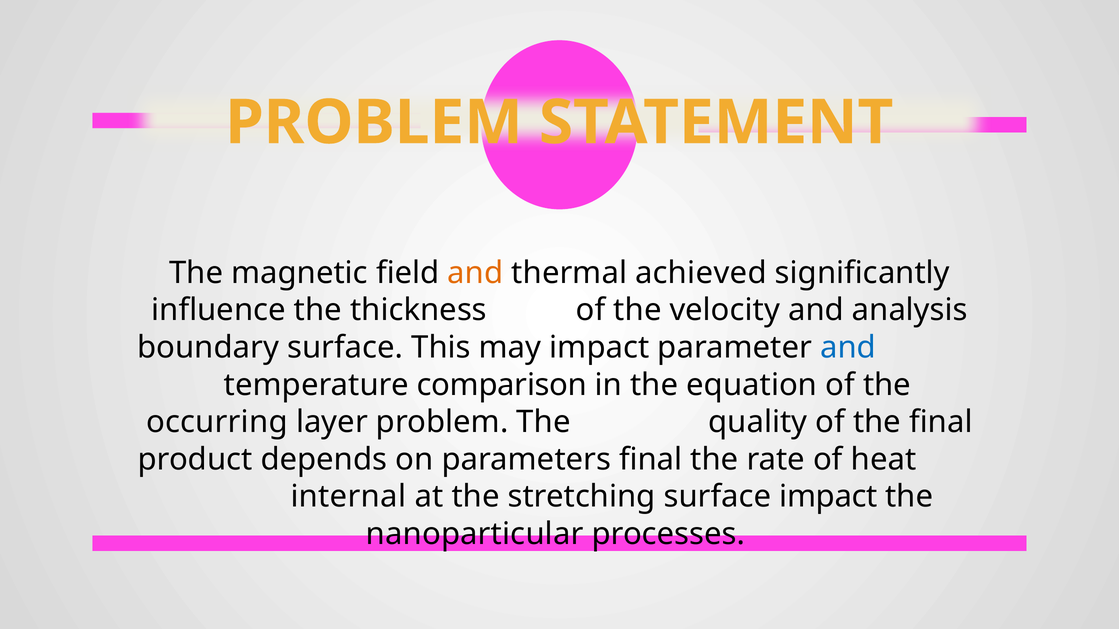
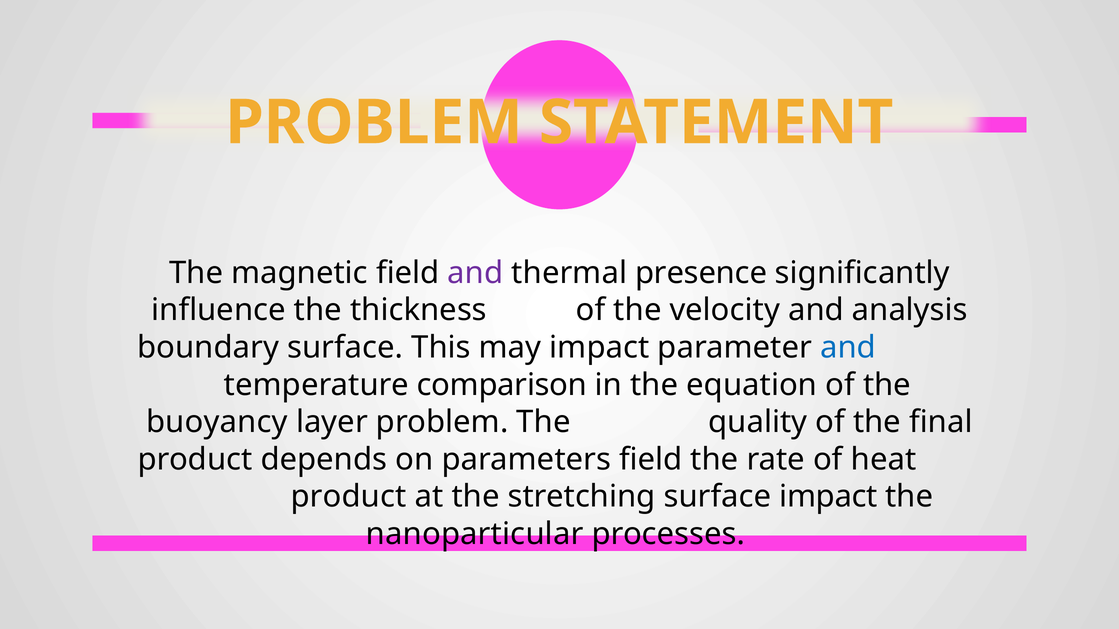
and colour: orange -> purple (475, 273)
achieved: achieved -> presence (701, 273)
occurring: occurring -> buoyancy (217, 422)
parameters final: final -> field (651, 460)
internal: internal -> product (349, 497)
